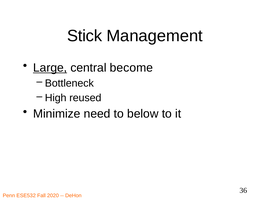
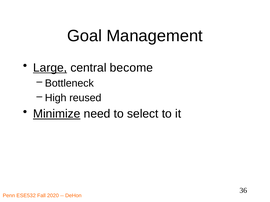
Stick: Stick -> Goal (84, 36)
Minimize underline: none -> present (57, 114)
below: below -> select (143, 114)
